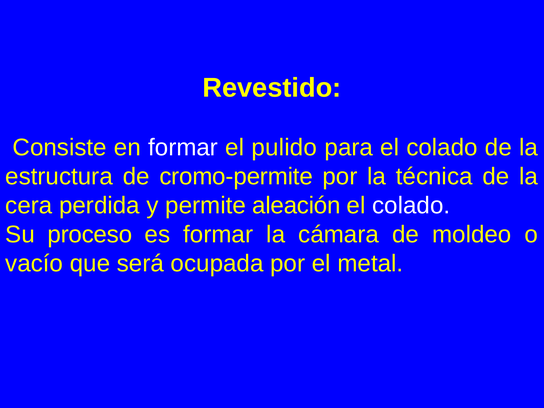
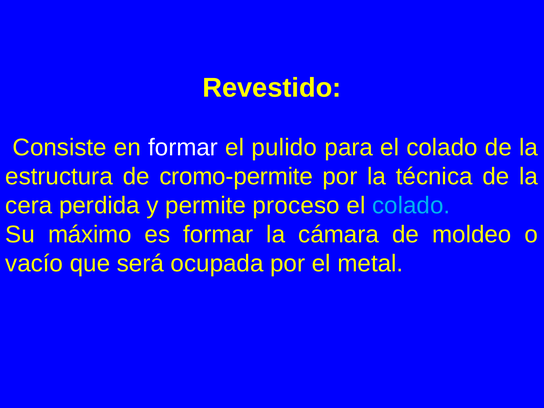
aleación: aleación -> proceso (296, 205)
colado colour: white -> light blue (411, 205)
proceso: proceso -> máximo (90, 235)
